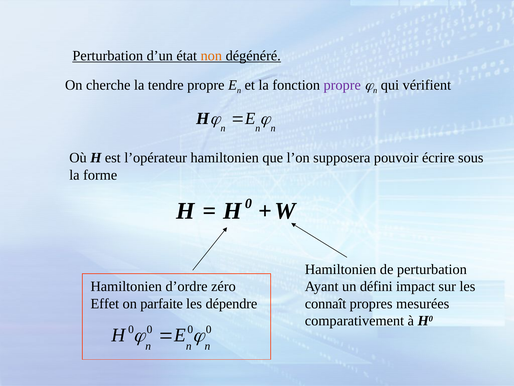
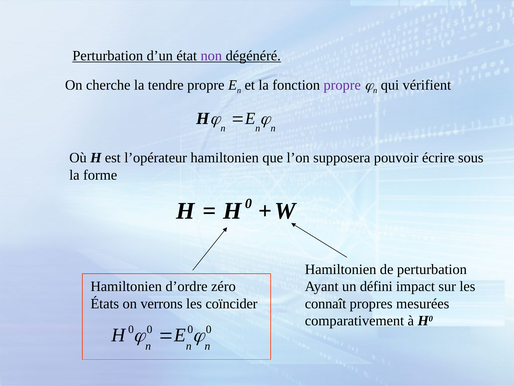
non colour: orange -> purple (211, 56)
Effet: Effet -> États (105, 303)
parfaite: parfaite -> verrons (162, 303)
dépendre: dépendre -> coïncider (232, 303)
